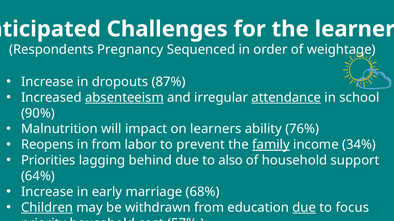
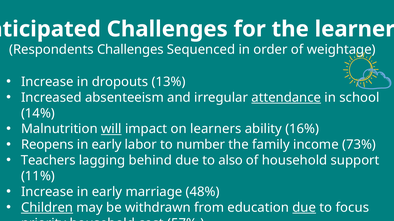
Respondents Pregnancy: Pregnancy -> Challenges (130, 50)
87%: 87% -> 13% (169, 82)
absenteeism underline: present -> none (124, 98)
90%: 90% -> 14% (38, 114)
will underline: none -> present (111, 129)
76%: 76% -> 16% (302, 129)
from: from -> early (107, 145)
prevent: prevent -> number (201, 145)
family underline: present -> none (271, 145)
34%: 34% -> 73% (359, 145)
Priorities: Priorities -> Teachers (48, 161)
64%: 64% -> 11% (38, 177)
68%: 68% -> 48% (203, 192)
